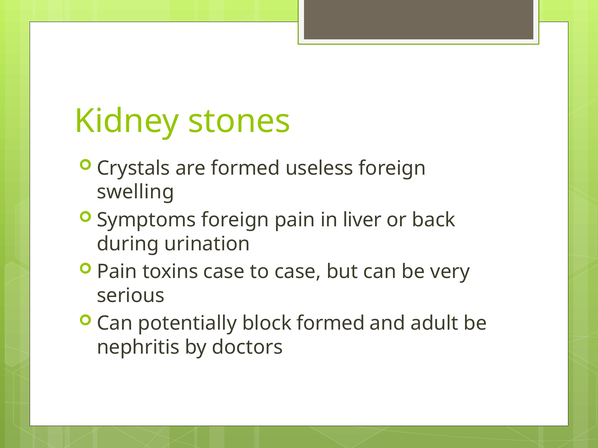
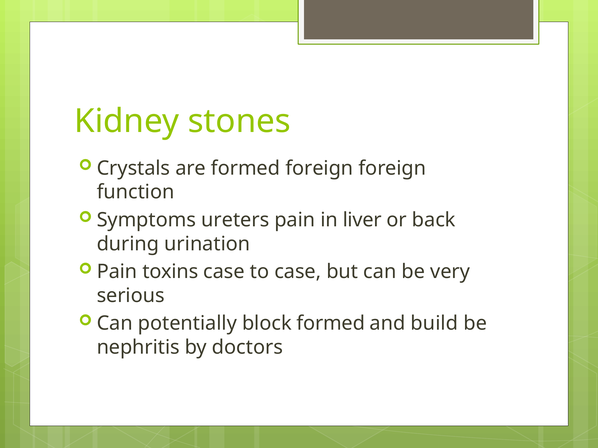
formed useless: useless -> foreign (319, 168)
swelling: swelling -> function (136, 192)
Symptoms foreign: foreign -> ureters (235, 220)
adult: adult -> build (434, 324)
